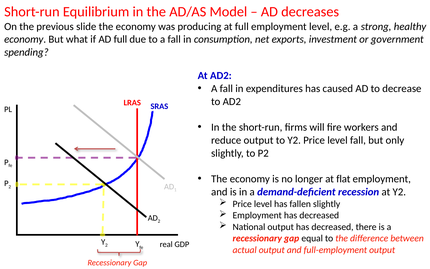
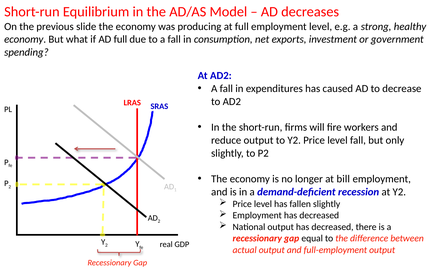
flat: flat -> bill (343, 179)
